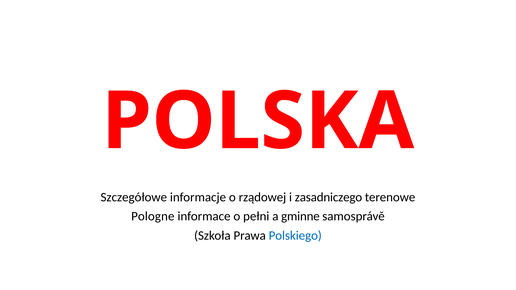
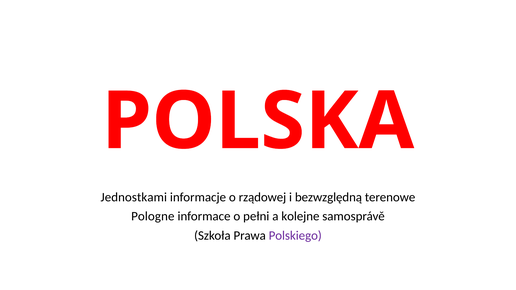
Szczegółowe: Szczegółowe -> Jednostkami (134, 197)
zasadniczego: zasadniczego -> bezwzględną (328, 197)
gminne: gminne -> kolejne (300, 217)
Polskiego colour: blue -> purple (295, 236)
